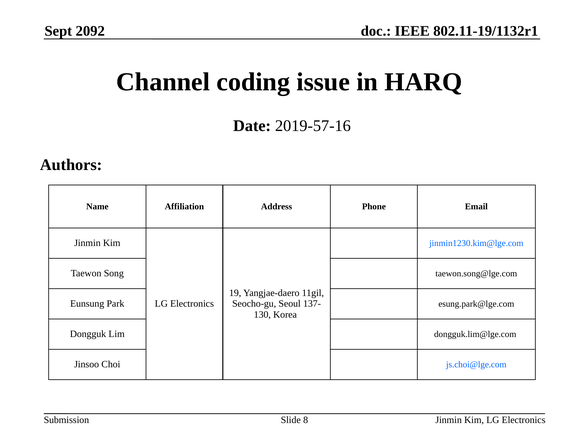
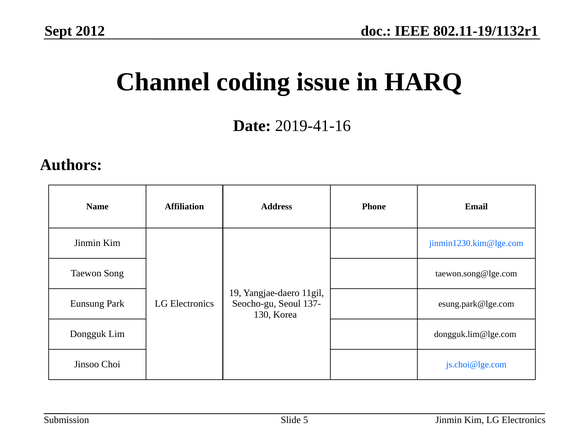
2092: 2092 -> 2012 (90, 31)
2019-57-16: 2019-57-16 -> 2019-41-16 (313, 126)
8: 8 -> 5 (306, 420)
